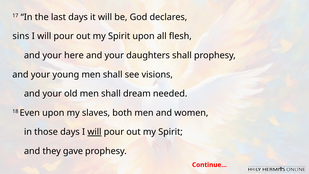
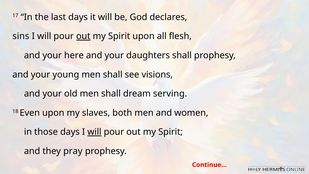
out underline: none -> present (83, 36)
needed: needed -> serving (170, 94)
gave: gave -> pray (73, 151)
